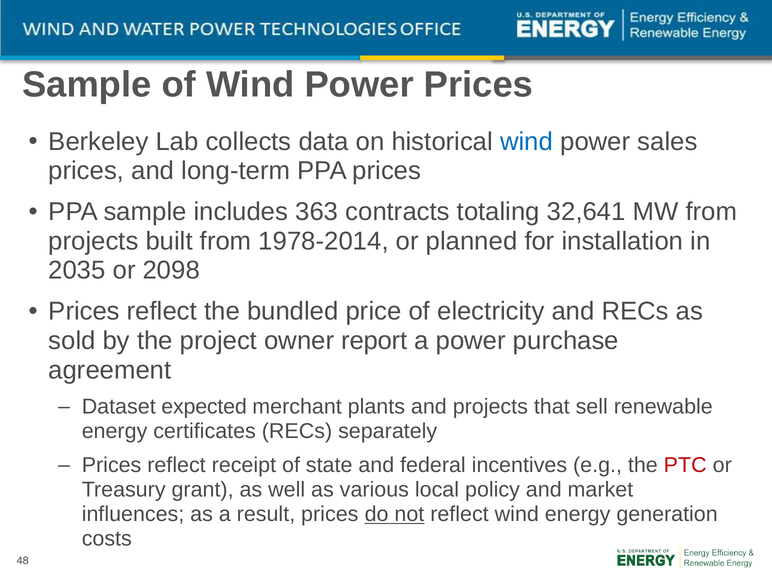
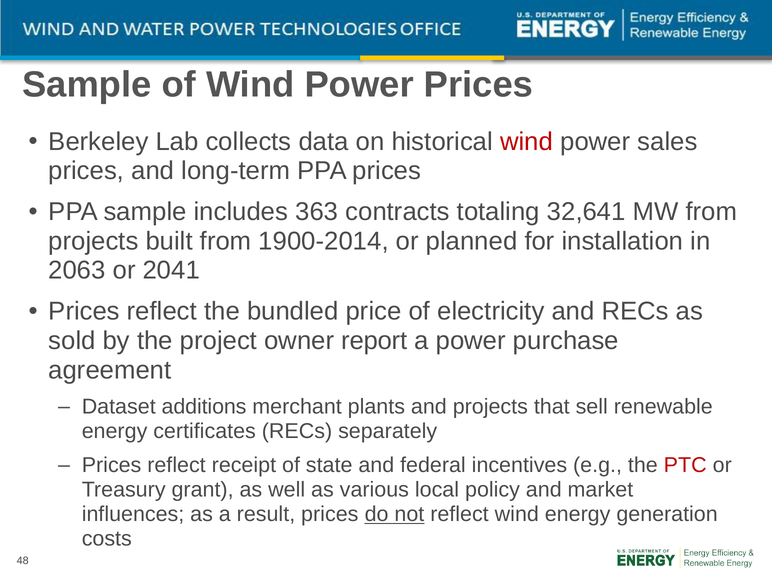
wind colour: blue -> red (527, 142)
1978-2014: 1978-2014 -> 1900-2014 (324, 241)
2035: 2035 -> 2063 (77, 270)
2098: 2098 -> 2041 (171, 270)
expected: expected -> additions (204, 407)
